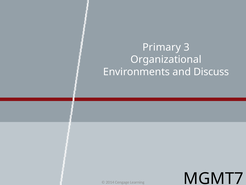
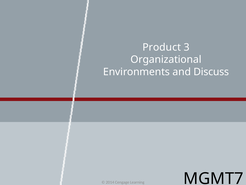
Primary: Primary -> Product (162, 47)
